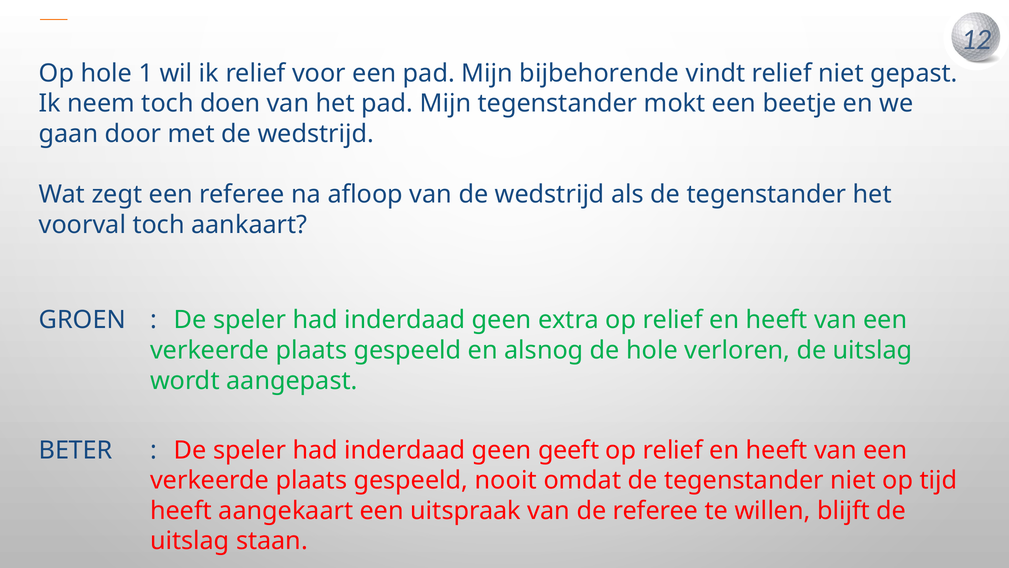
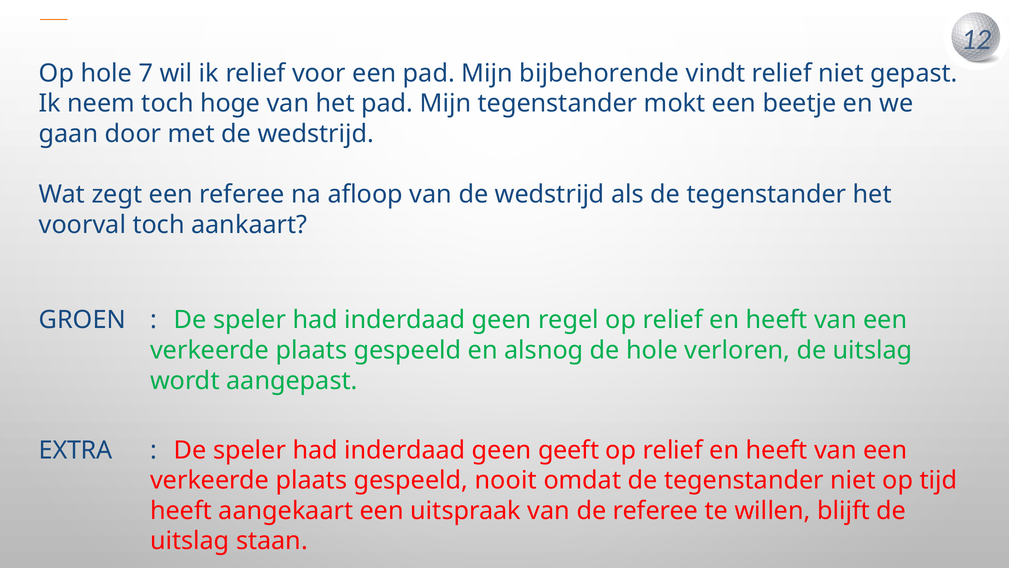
1: 1 -> 7 (146, 73)
doen: doen -> hoge (230, 104)
extra: extra -> regel (568, 320)
BETER: BETER -> EXTRA (76, 450)
